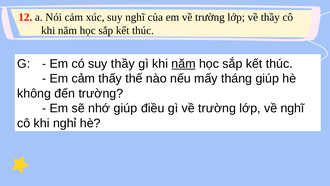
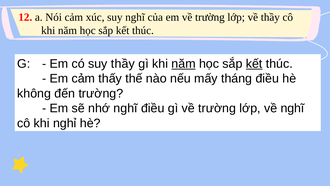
kết underline: none -> present (254, 64)
tháng giúp: giúp -> điều (267, 79)
nhớ giúp: giúp -> nghĩ (126, 108)
